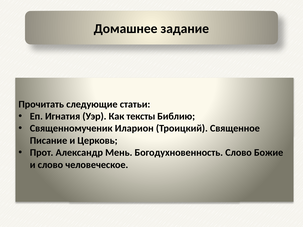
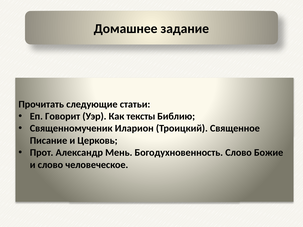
Игнатия: Игнатия -> Говорит (63, 116)
